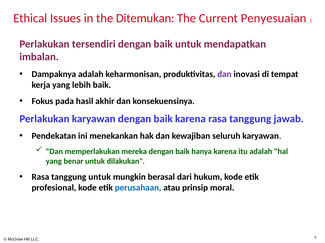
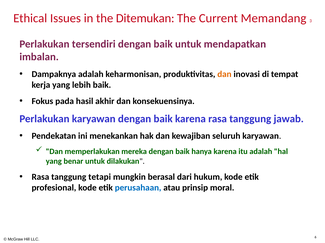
Penyesuaian: Penyesuaian -> Memandang (274, 18)
dan colour: purple -> orange (224, 74)
tanggung untuk: untuk -> tetapi (100, 177)
